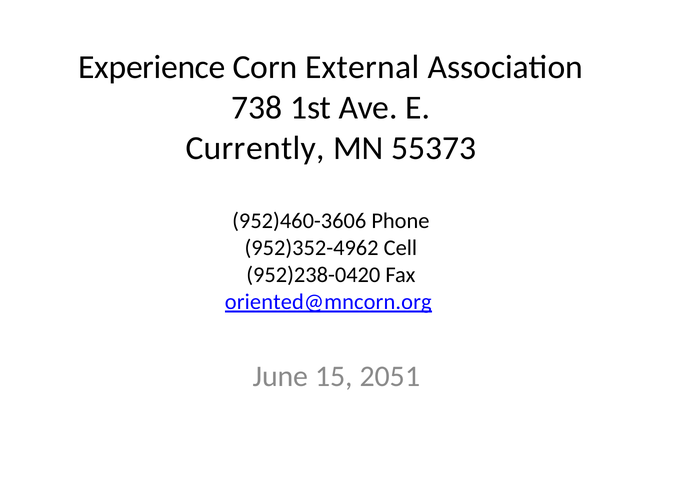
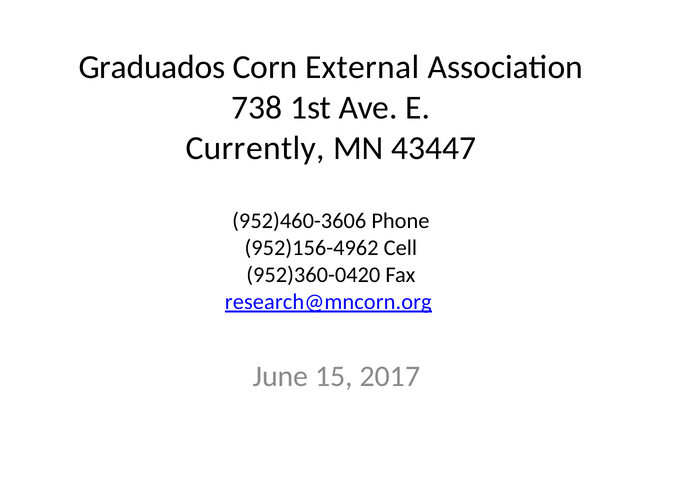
Experience: Experience -> Graduados (152, 67)
55373: 55373 -> 43447 (434, 148)
952)352-4962: 952)352-4962 -> 952)156-4962 (312, 248)
952)238-0420: 952)238-0420 -> 952)360-0420 (313, 275)
oriented@mncorn.org: oriented@mncorn.org -> research@mncorn.org (328, 302)
2051: 2051 -> 2017 (390, 377)
